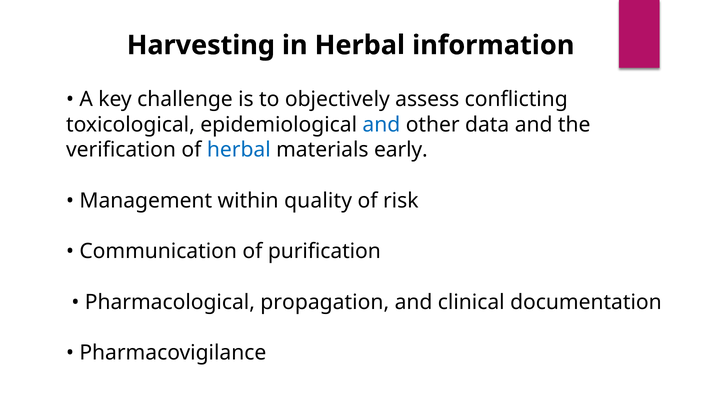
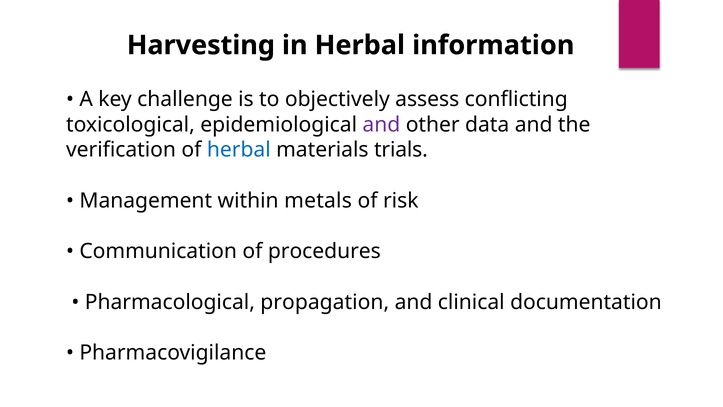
and colour: blue -> purple (381, 125)
early: early -> trials (401, 150)
quality: quality -> metals (318, 201)
purification: purification -> procedures (324, 251)
